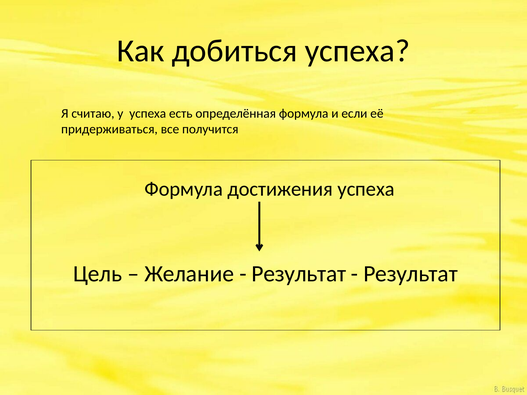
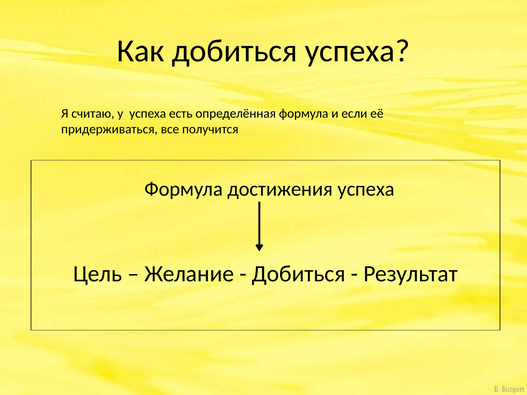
Результат: Результат -> Добиться (299, 274)
